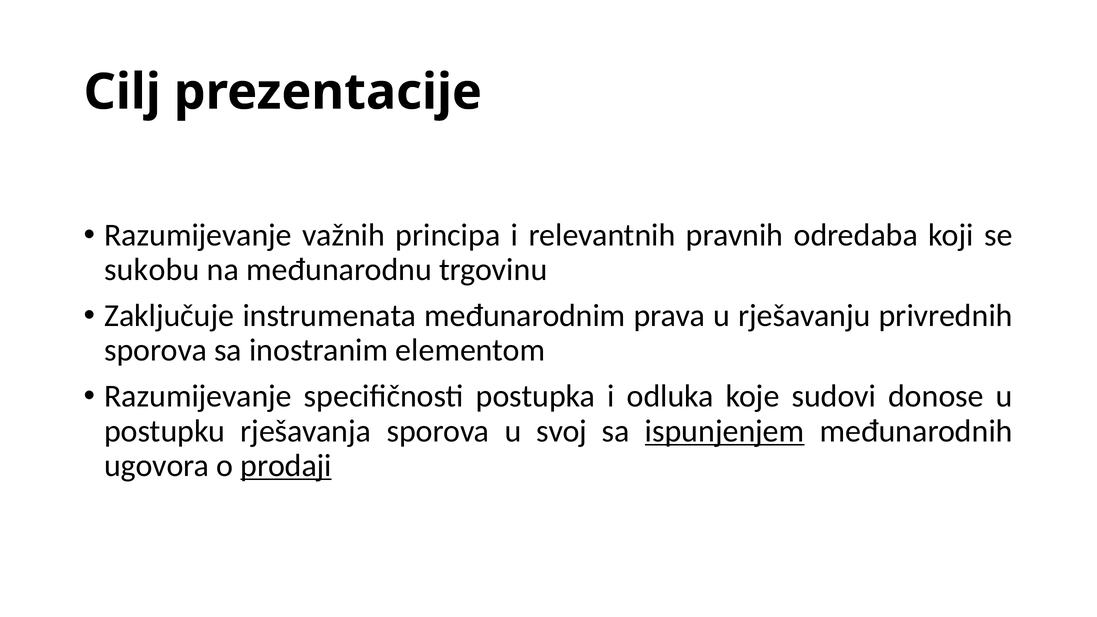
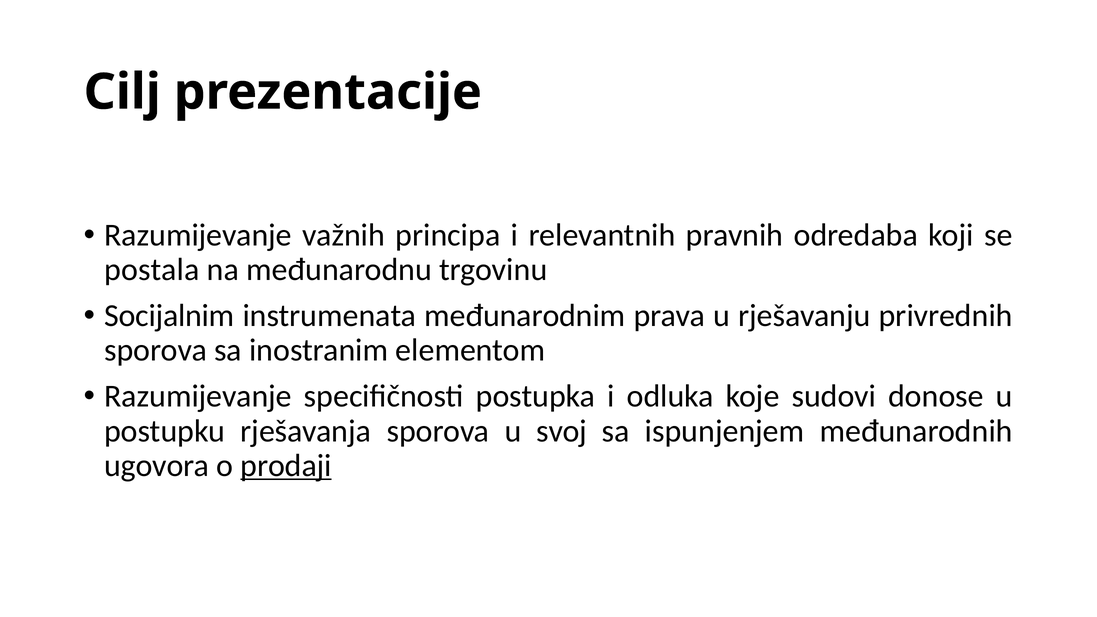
sukobu: sukobu -> postala (152, 270)
Zaključuje: Zaključuje -> Socijalnim (169, 316)
ispunjenjem underline: present -> none (725, 431)
